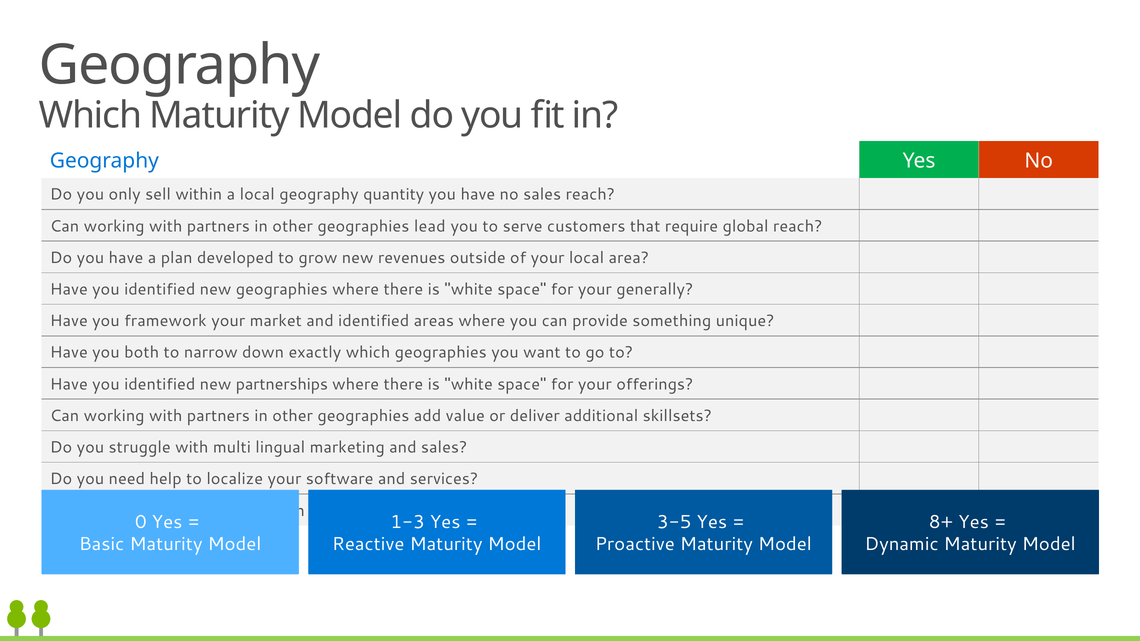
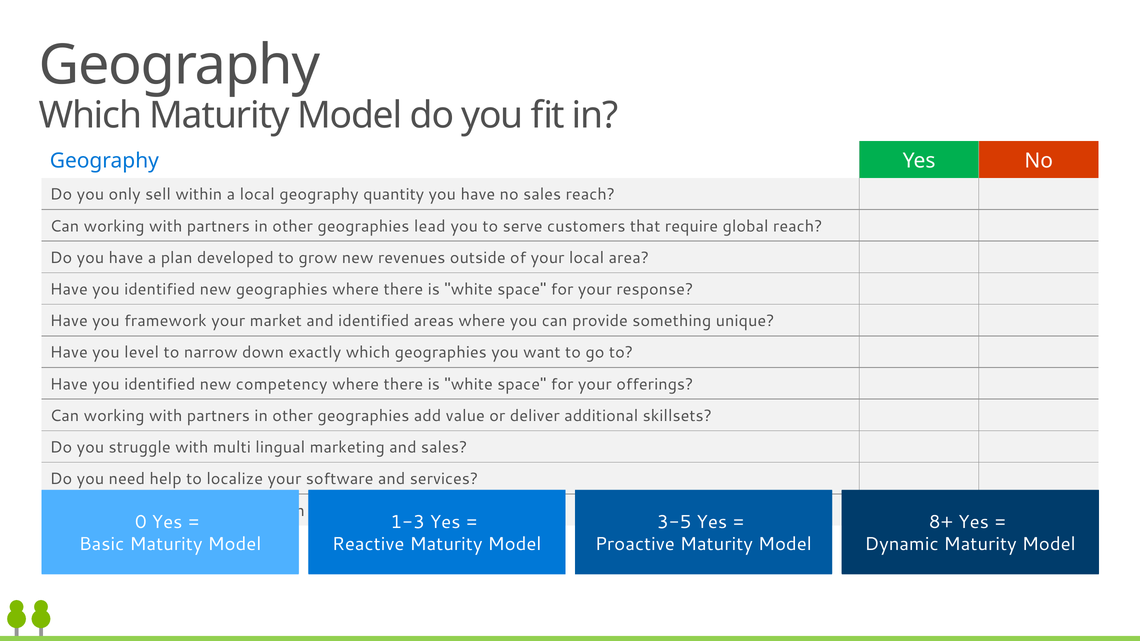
generally: generally -> response (655, 289)
both: both -> level (142, 353)
partnerships: partnerships -> competency (282, 384)
